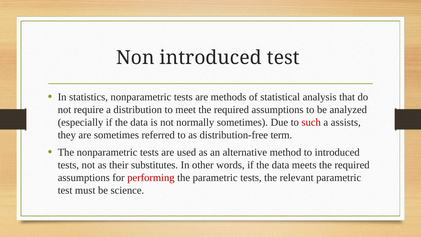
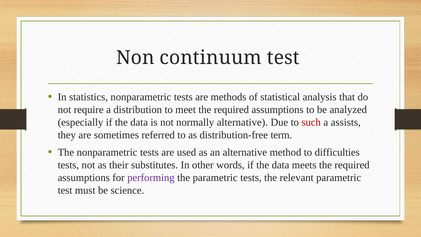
Non introduced: introduced -> continuum (211, 58)
normally sometimes: sometimes -> alternative (242, 122)
to introduced: introduced -> difficulties (337, 152)
performing colour: red -> purple (151, 177)
